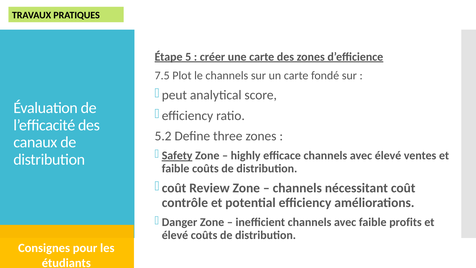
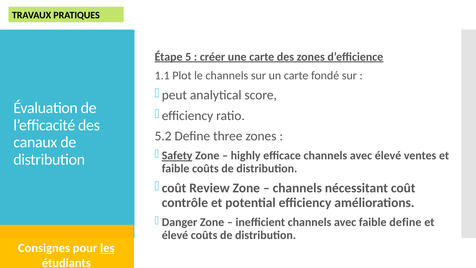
7.5: 7.5 -> 1.1 (162, 76)
faible profits: profits -> define (405, 222)
les underline: none -> present (107, 248)
